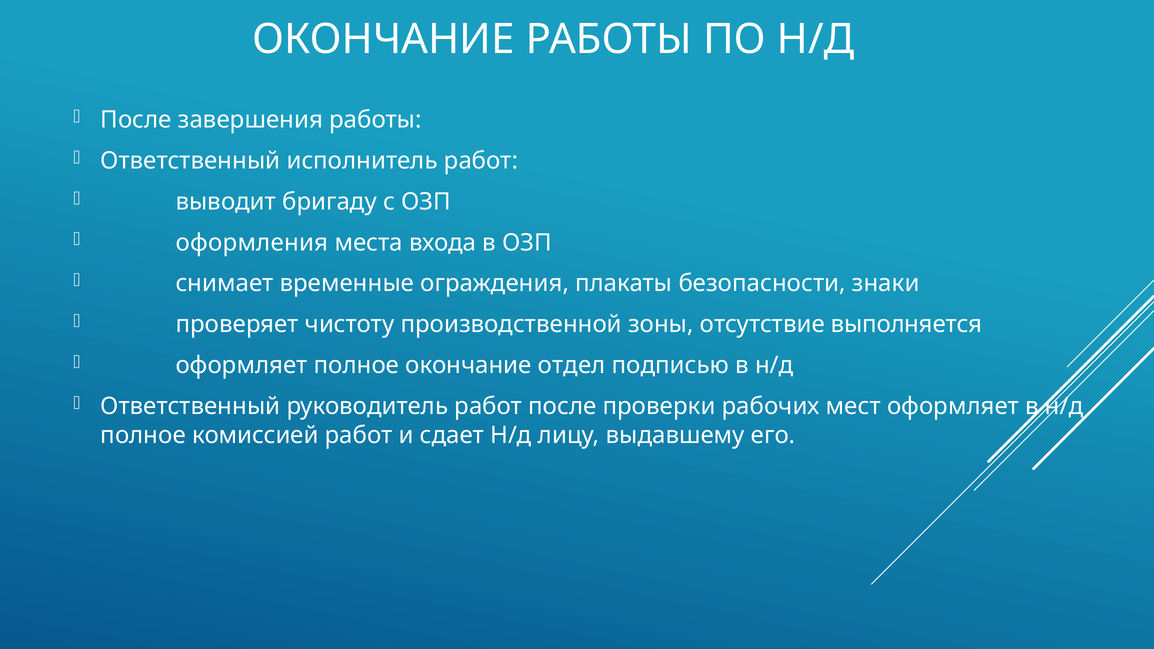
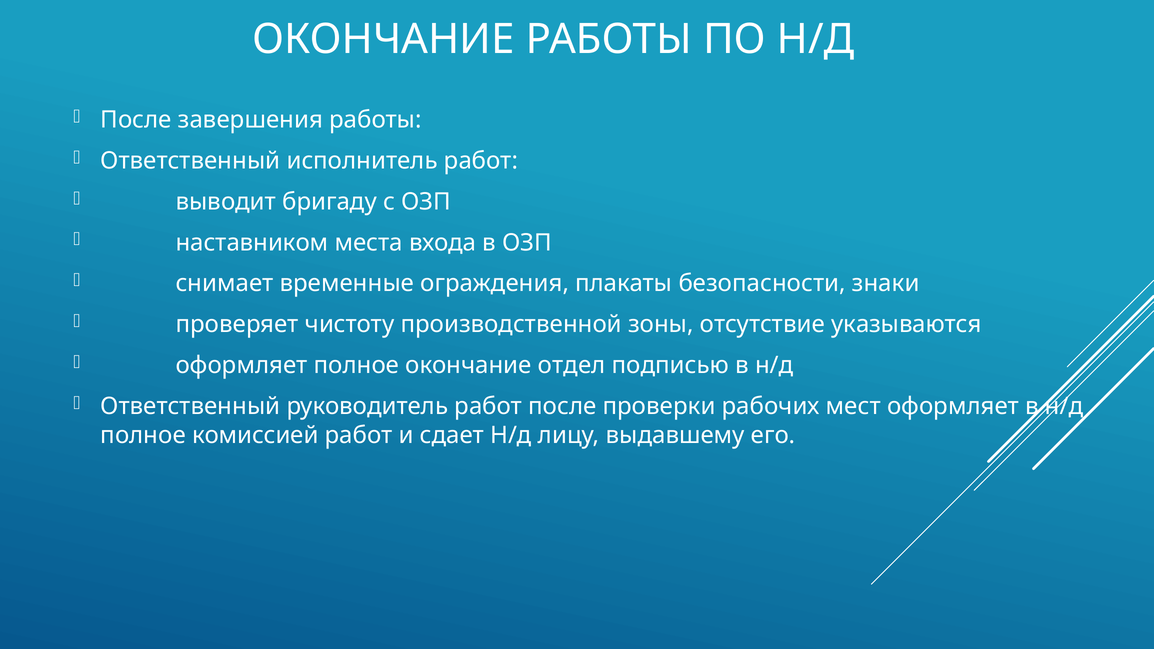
оформления: оформления -> наставником (252, 243)
выполняется: выполняется -> указываются (906, 325)
